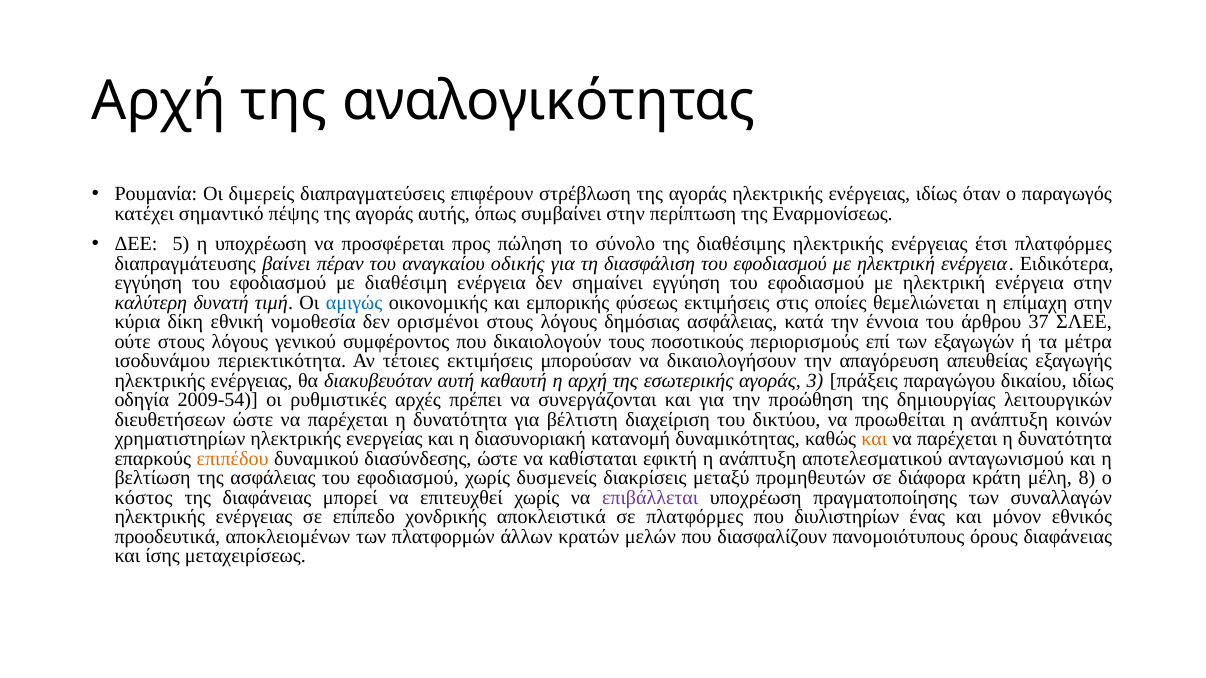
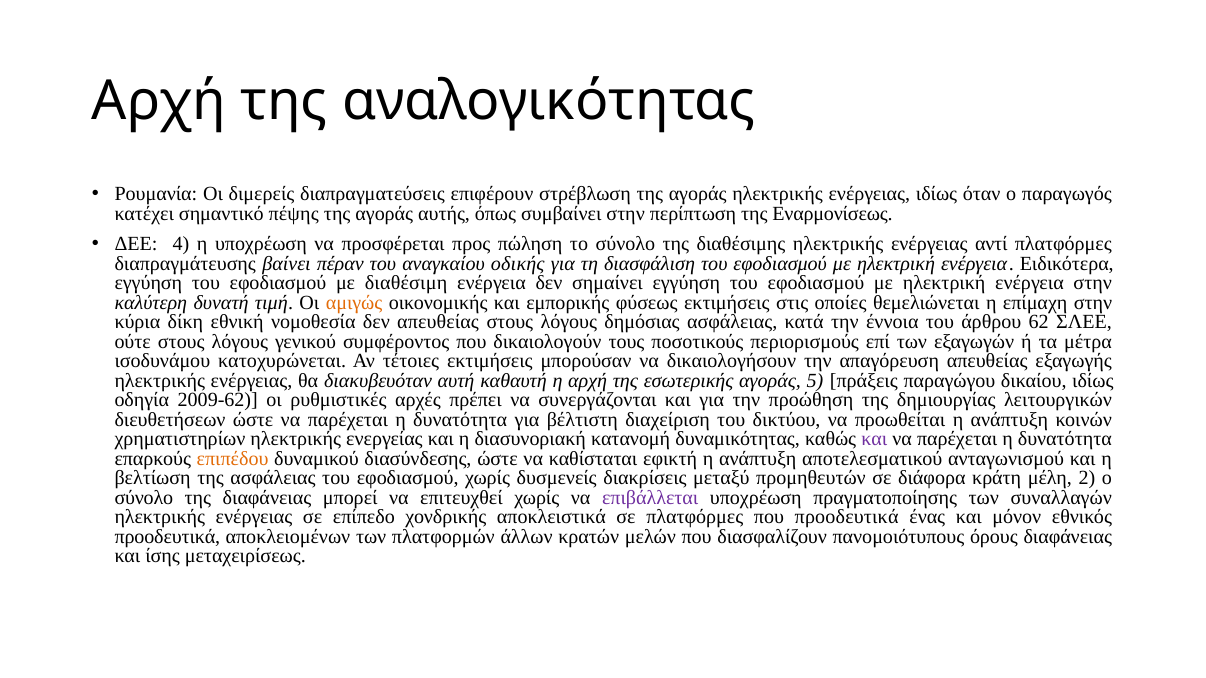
5: 5 -> 4 (181, 244)
έτσι: έτσι -> αντί (991, 244)
αμιγώς colour: blue -> orange (354, 303)
δεν ορισμένοι: ορισμένοι -> απευθείας (438, 322)
37: 37 -> 62 (1039, 322)
περιεκτικότητα: περιεκτικότητα -> κατοχυρώνεται (282, 362)
3: 3 -> 5 (815, 381)
2009-54: 2009-54 -> 2009-62 (218, 401)
και colour: orange -> purple (874, 440)
8: 8 -> 2 (1087, 479)
κόστος: κόστος -> σύνολο (144, 498)
που διυλιστηρίων: διυλιστηρίων -> προοδευτικά (847, 518)
